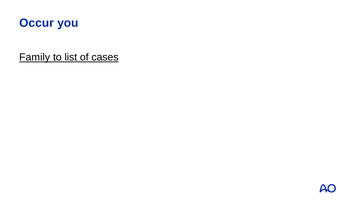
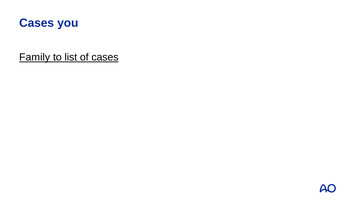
Occur: Occur -> Cases (37, 23)
